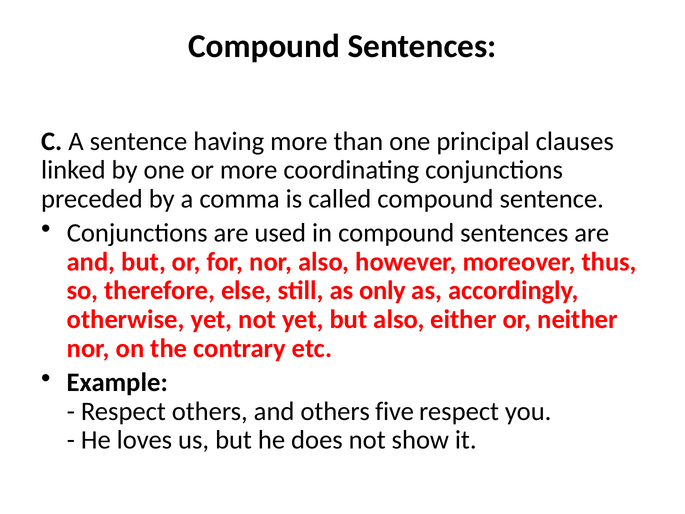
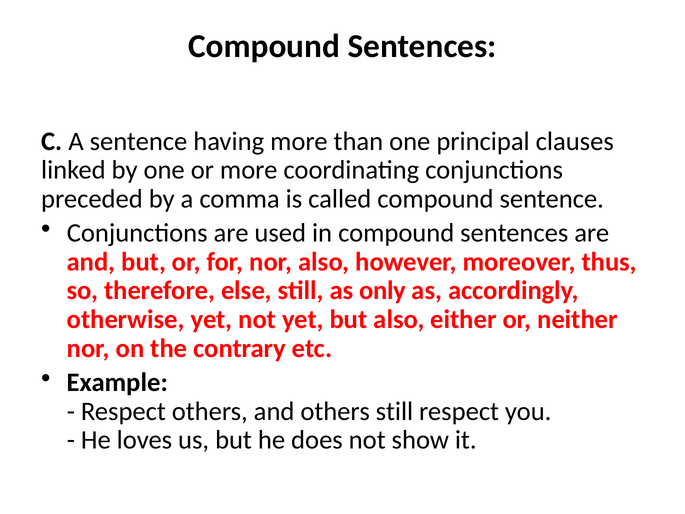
others five: five -> still (394, 411)
